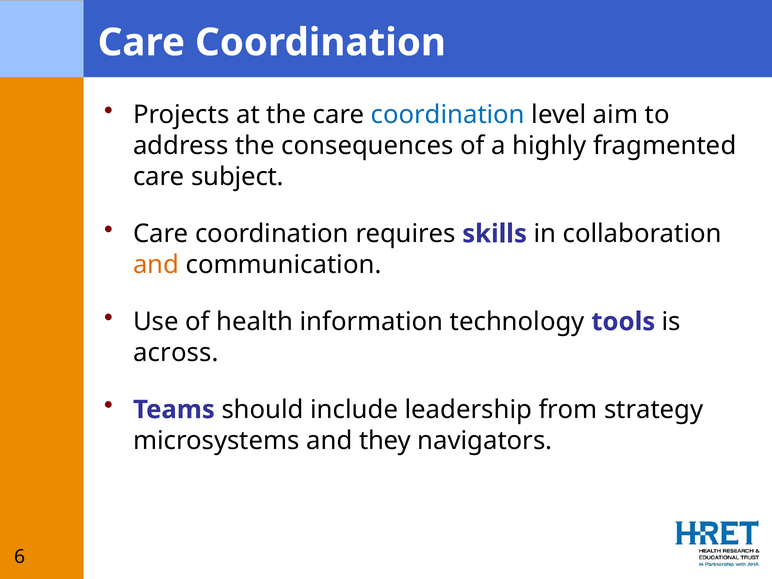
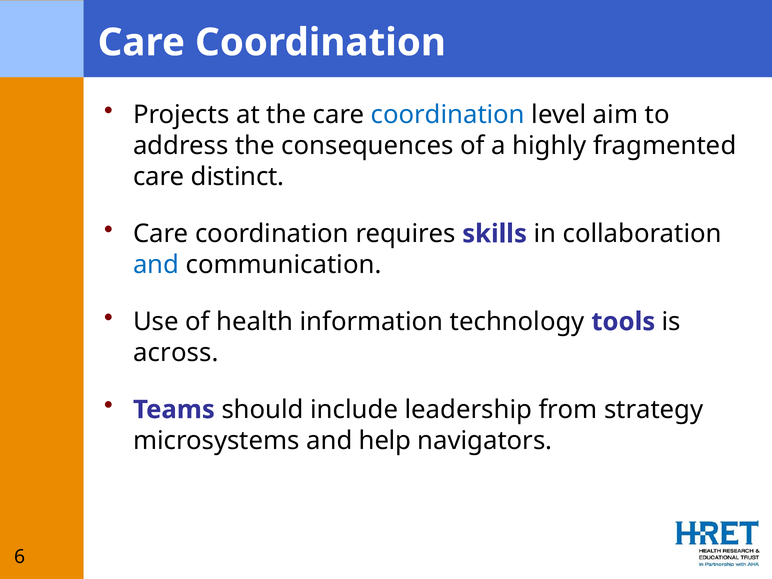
subject: subject -> distinct (238, 177)
and colour: orange -> blue (156, 265)
they: they -> help (385, 441)
